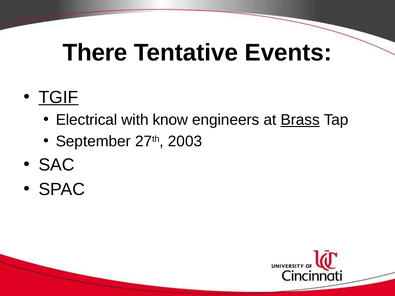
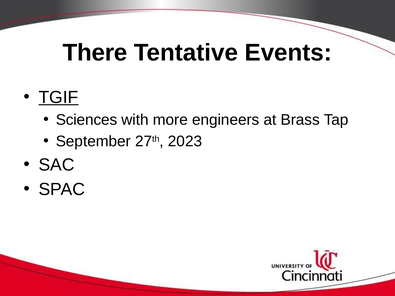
Electrical: Electrical -> Sciences (87, 120)
know: know -> more (170, 120)
Brass underline: present -> none (300, 120)
2003: 2003 -> 2023 (185, 142)
